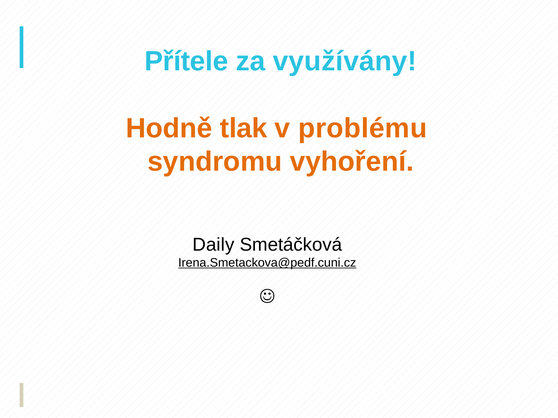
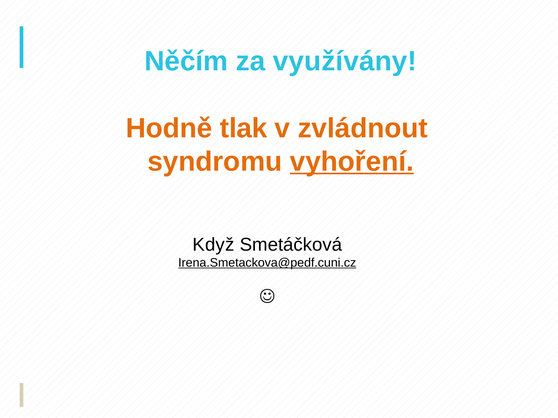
Přítele: Přítele -> Něčím (186, 61)
problému: problému -> zvládnout (363, 128)
vyhoření underline: none -> present (352, 162)
Daily: Daily -> Když (213, 245)
